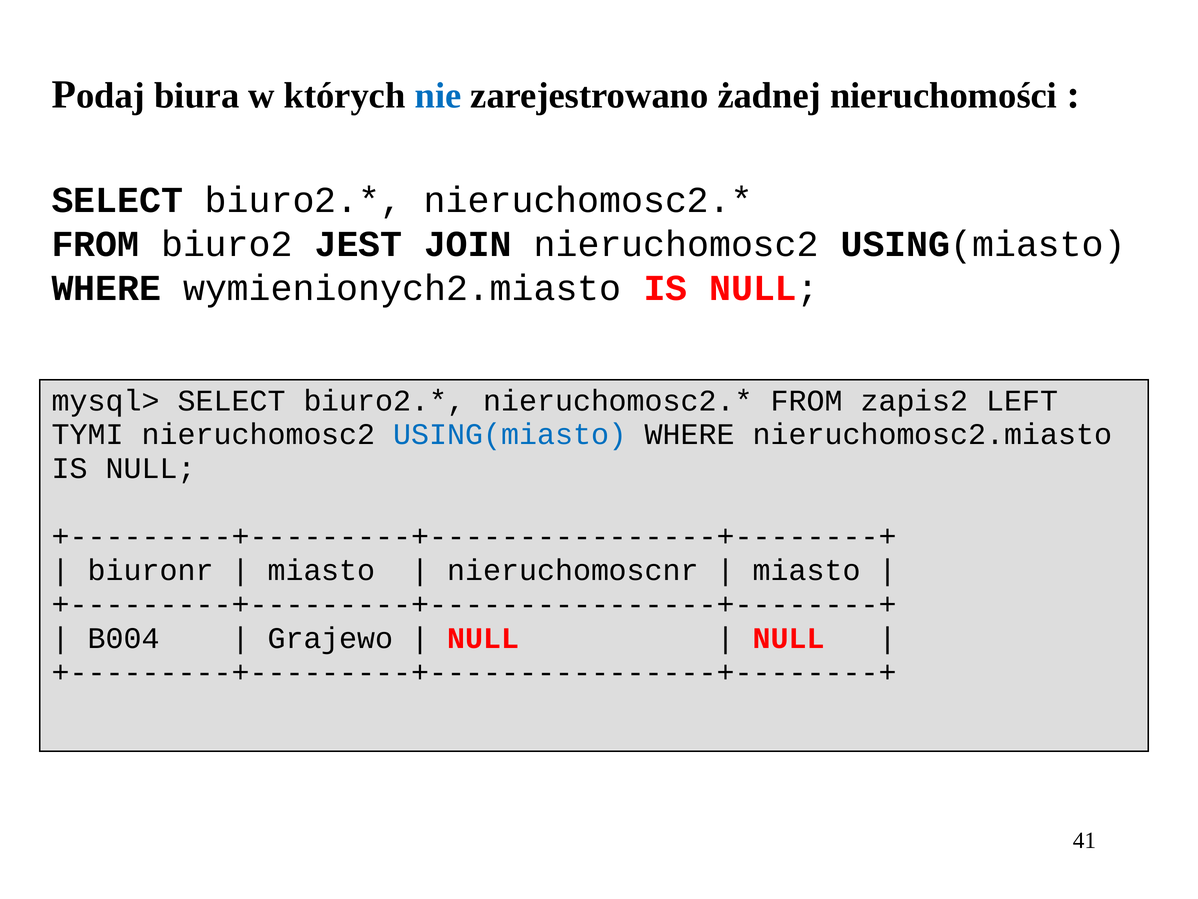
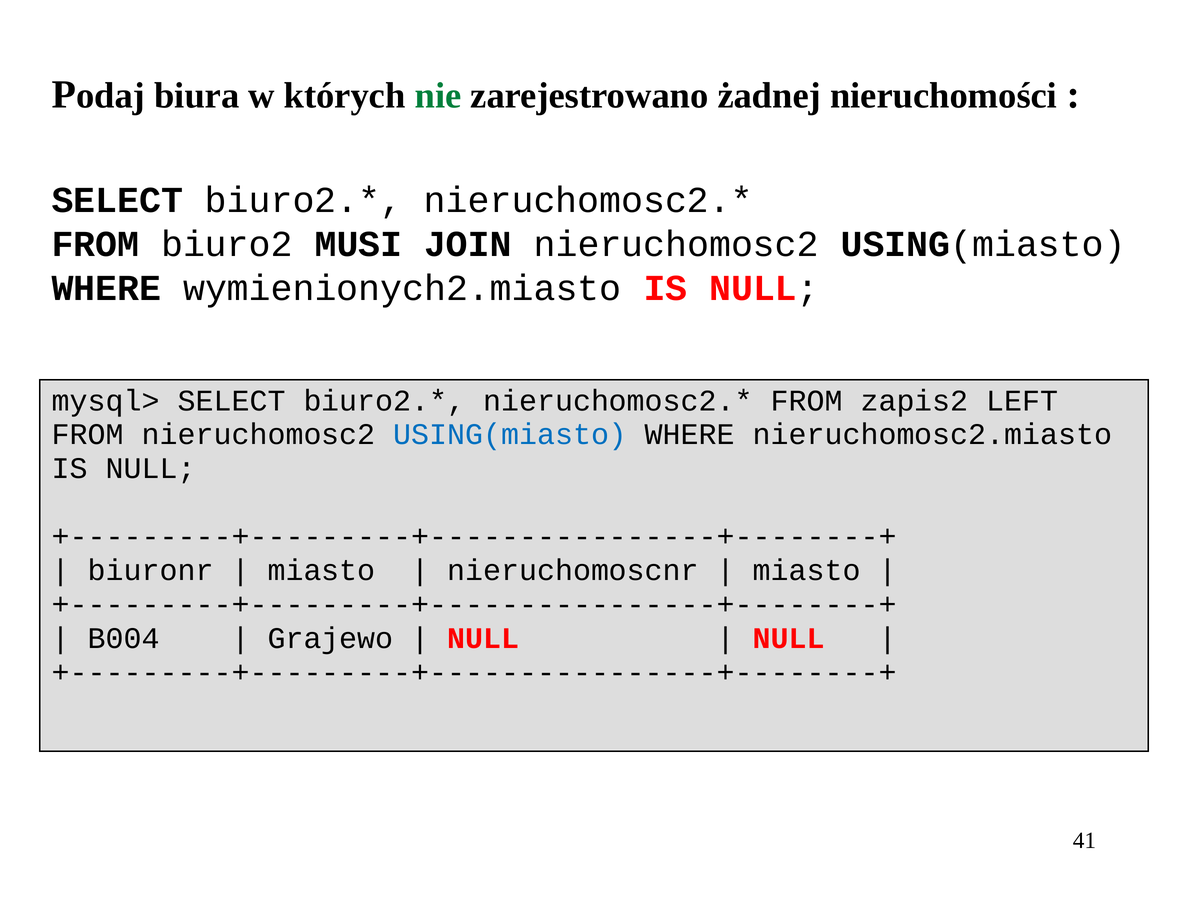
nie colour: blue -> green (438, 96)
JEST: JEST -> MUSI (358, 244)
TYMI: TYMI -> FROM (88, 434)
